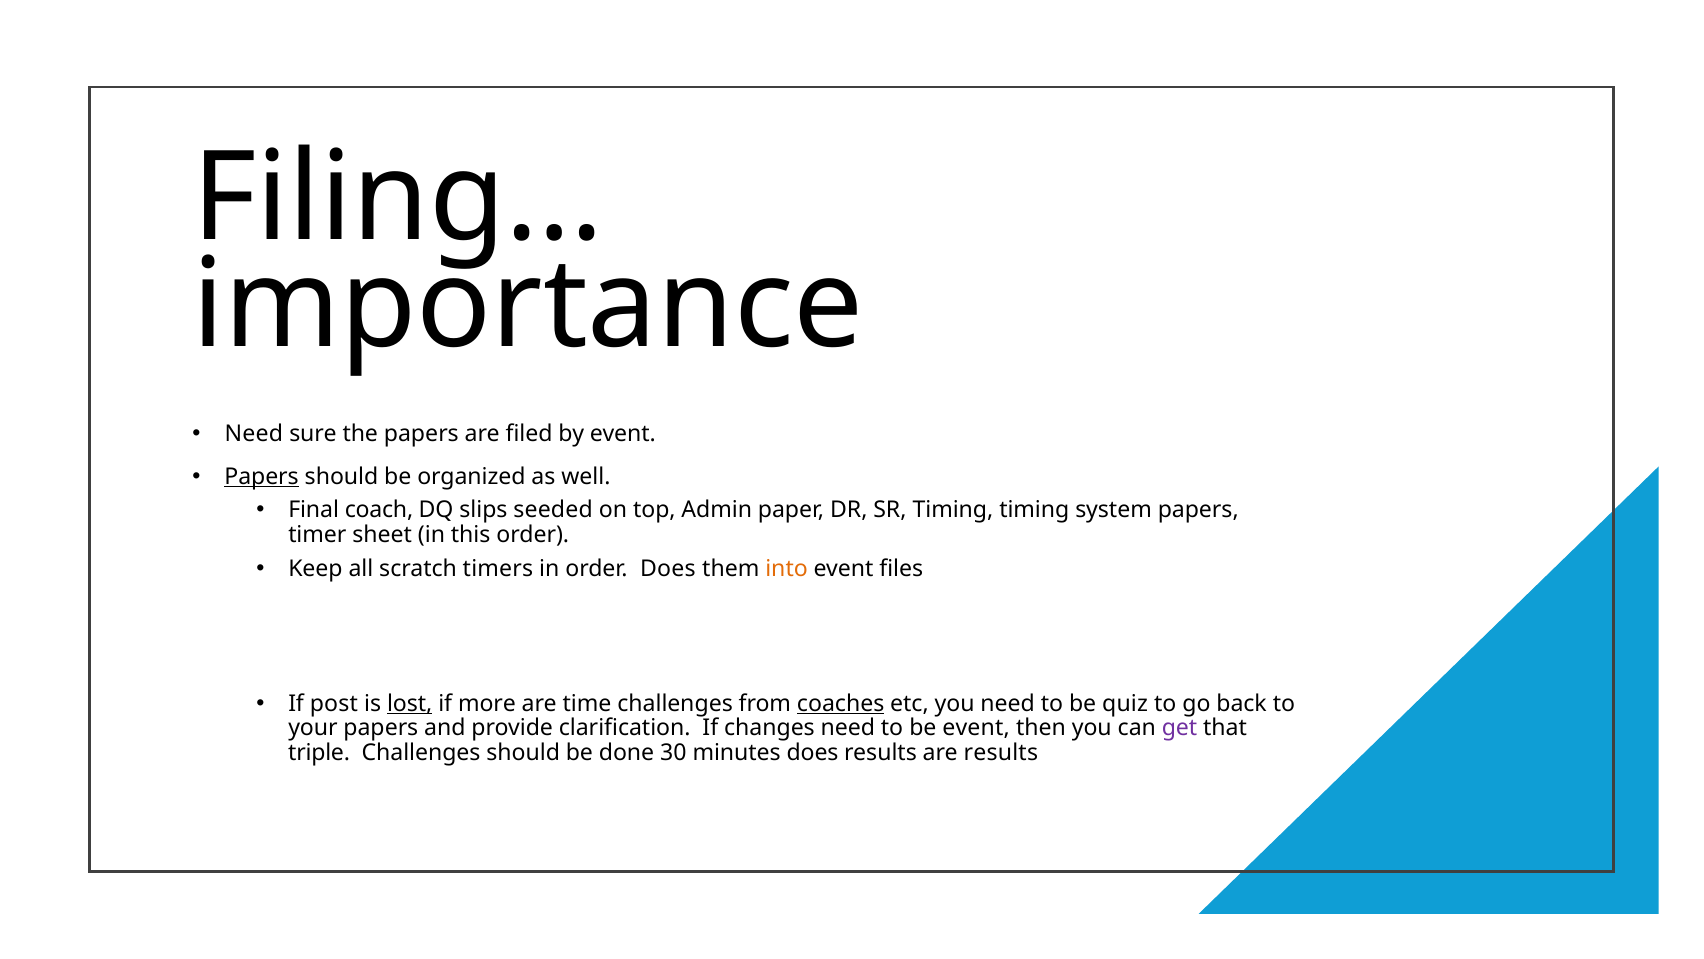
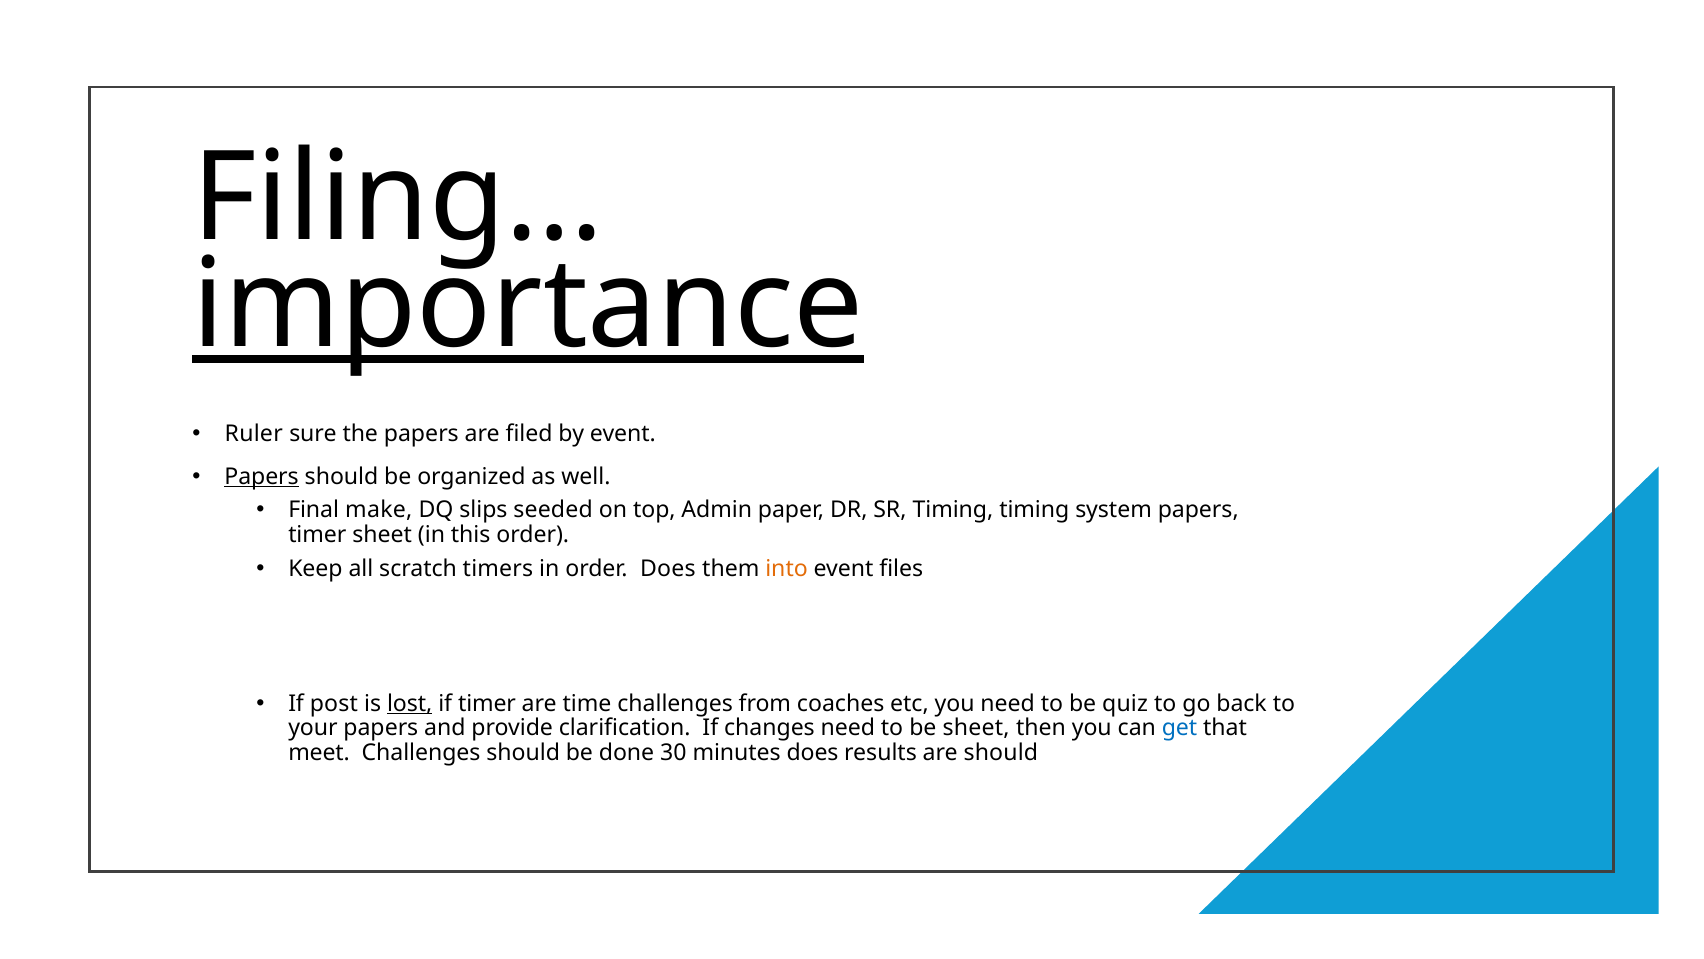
importance underline: none -> present (528, 305)
Need: Need -> Ruler (254, 434)
coach: coach -> make (379, 510)
if more: more -> timer (487, 703)
coaches underline: present -> none (841, 703)
be event: event -> sheet (976, 728)
get colour: purple -> blue (1180, 728)
triple: triple -> meet (319, 753)
are results: results -> should (1001, 753)
